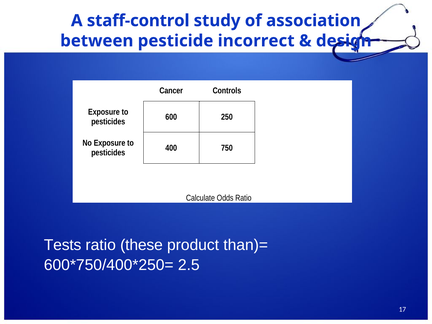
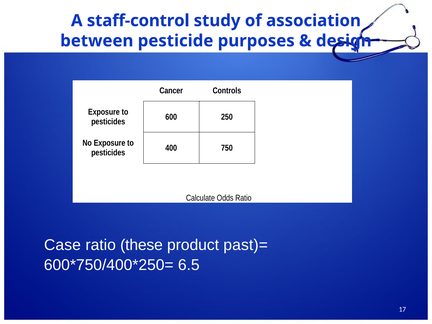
incorrect: incorrect -> purposes (256, 41)
Tests: Tests -> Case (62, 245)
than)=: than)= -> past)= (246, 245)
2.5: 2.5 -> 6.5 (189, 265)
